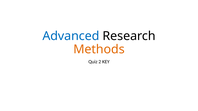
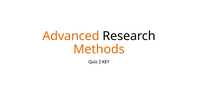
Advanced colour: blue -> orange (71, 36)
